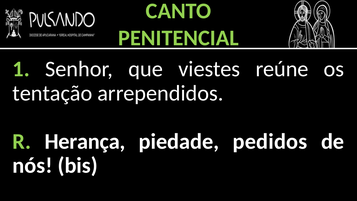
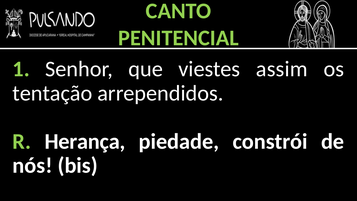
reúne: reúne -> assim (282, 69)
pedidos: pedidos -> constrói (270, 141)
